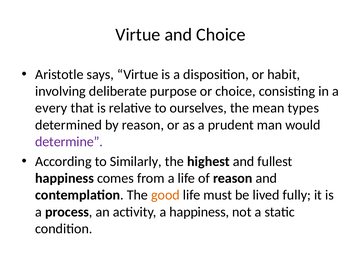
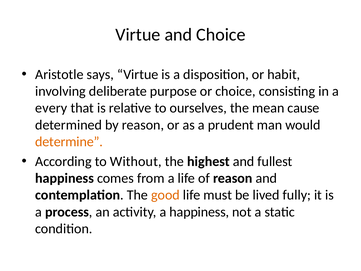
types: types -> cause (303, 108)
determine colour: purple -> orange (69, 142)
Similarly: Similarly -> Without (136, 161)
